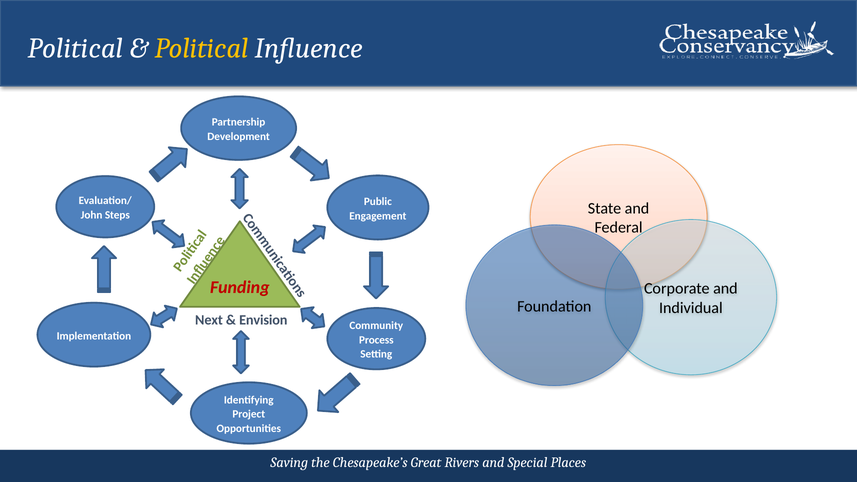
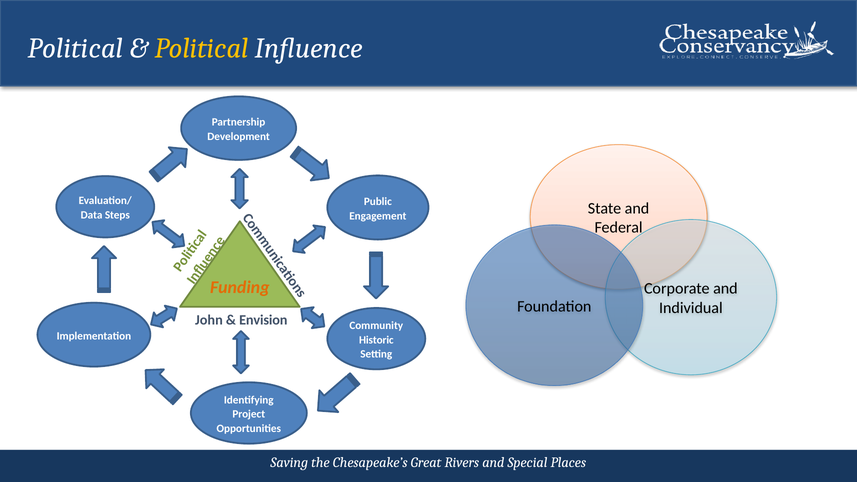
John: John -> Data (92, 215)
Funding colour: red -> orange (240, 287)
Next: Next -> John (209, 320)
Process: Process -> Historic (376, 340)
